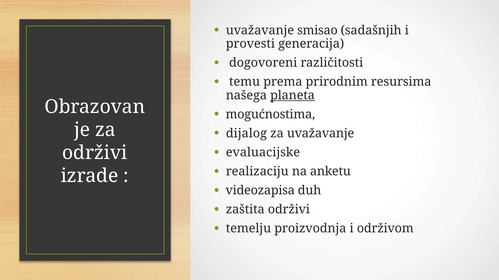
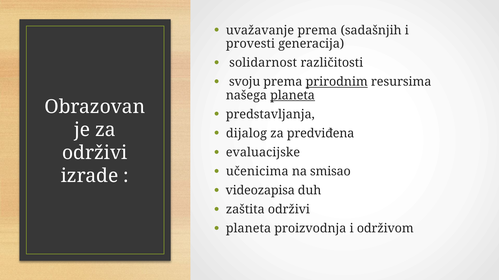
uvažavanje smisao: smisao -> prema (317, 30)
dogovoreni: dogovoreni -> solidarnost (263, 63)
temu: temu -> svoju (245, 82)
prirodnim underline: none -> present (337, 82)
mogućnostima: mogućnostima -> predstavljanja (270, 115)
za uvažavanje: uvažavanje -> predviđena (321, 134)
realizaciju: realizaciju -> učenicima (257, 172)
anketu: anketu -> smisao (330, 172)
temelju: temelju -> planeta (248, 229)
